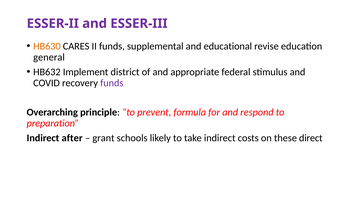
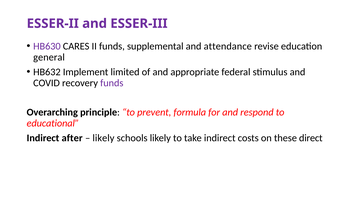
HB630 colour: orange -> purple (47, 46)
educational: educational -> attendance (228, 46)
district: district -> limited (125, 72)
preparation: preparation -> educational (53, 123)
grant: grant -> likely (103, 138)
